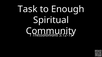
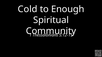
Task: Task -> Cold (28, 9)
